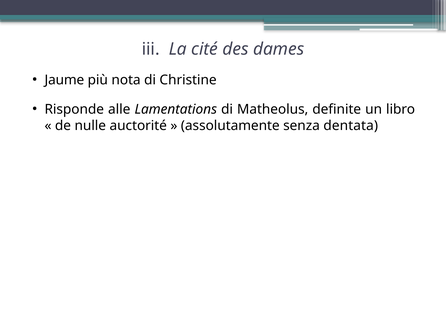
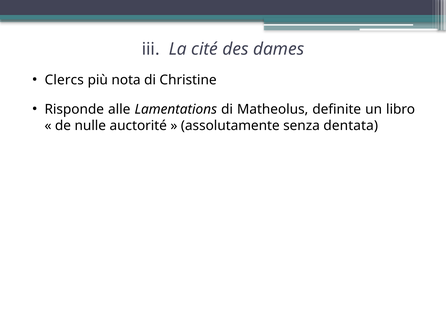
Jaume: Jaume -> Clercs (64, 80)
